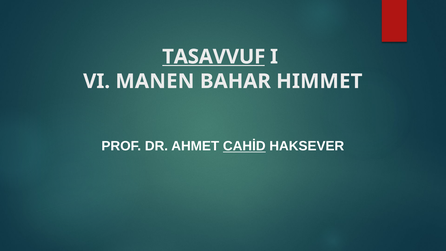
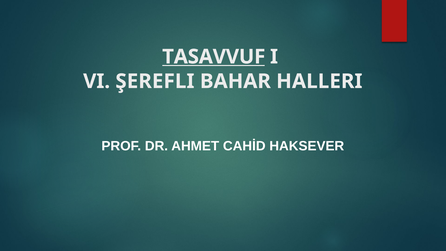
MANEN: MANEN -> ŞEREFLI (155, 81)
HIMMET: HIMMET -> HALLERI (319, 81)
CAHİD underline: present -> none (244, 146)
